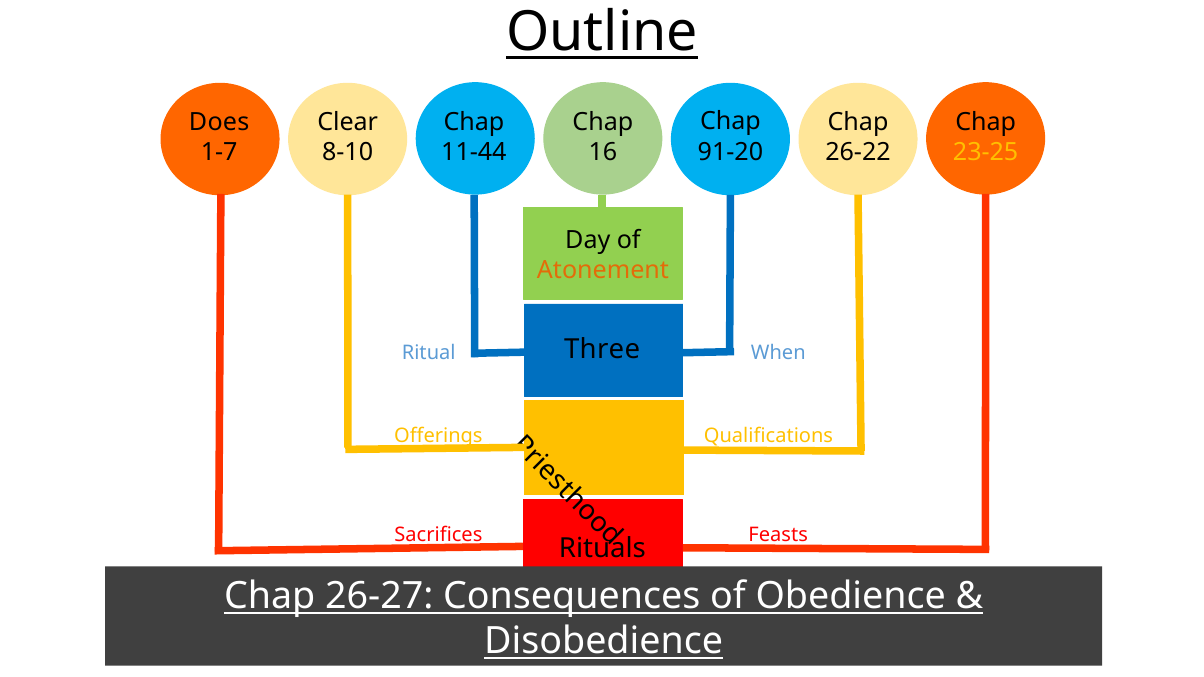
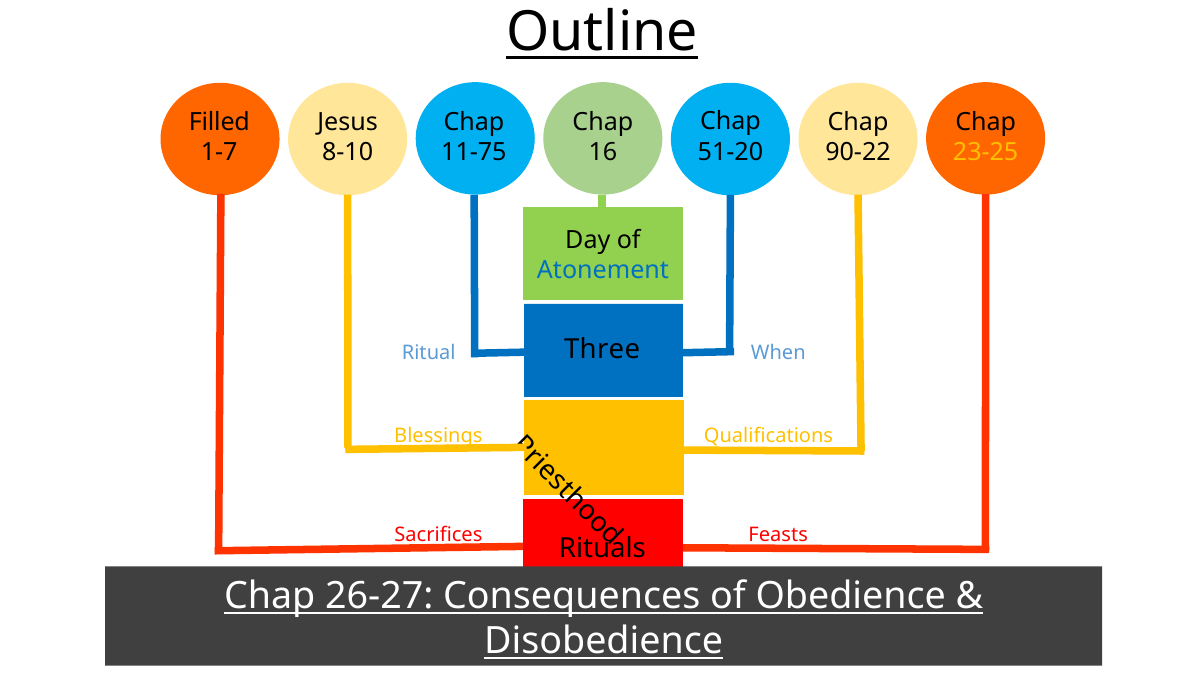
Does: Does -> Filled (219, 122)
Clear: Clear -> Jesus (348, 122)
91-20: 91-20 -> 51-20 (730, 152)
11-44: 11-44 -> 11-75 (474, 153)
26-22: 26-22 -> 90-22 (858, 153)
Atonement colour: orange -> blue (603, 271)
Offerings: Offerings -> Blessings (438, 436)
